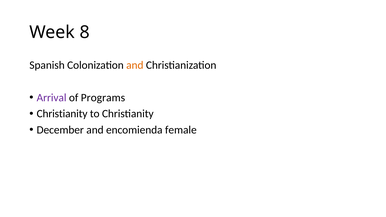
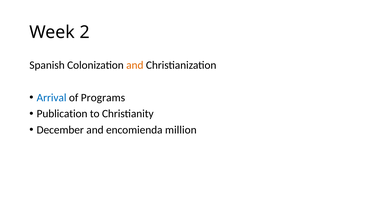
8: 8 -> 2 (85, 32)
Arrival colour: purple -> blue (52, 98)
Christianity: Christianity -> Publication (62, 114)
female: female -> million (181, 130)
